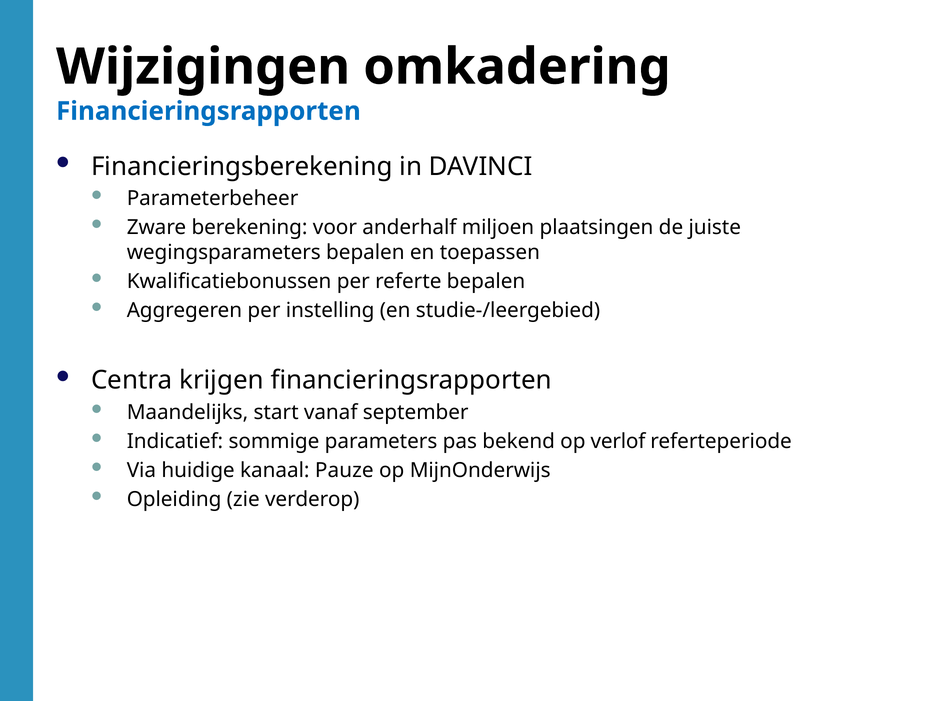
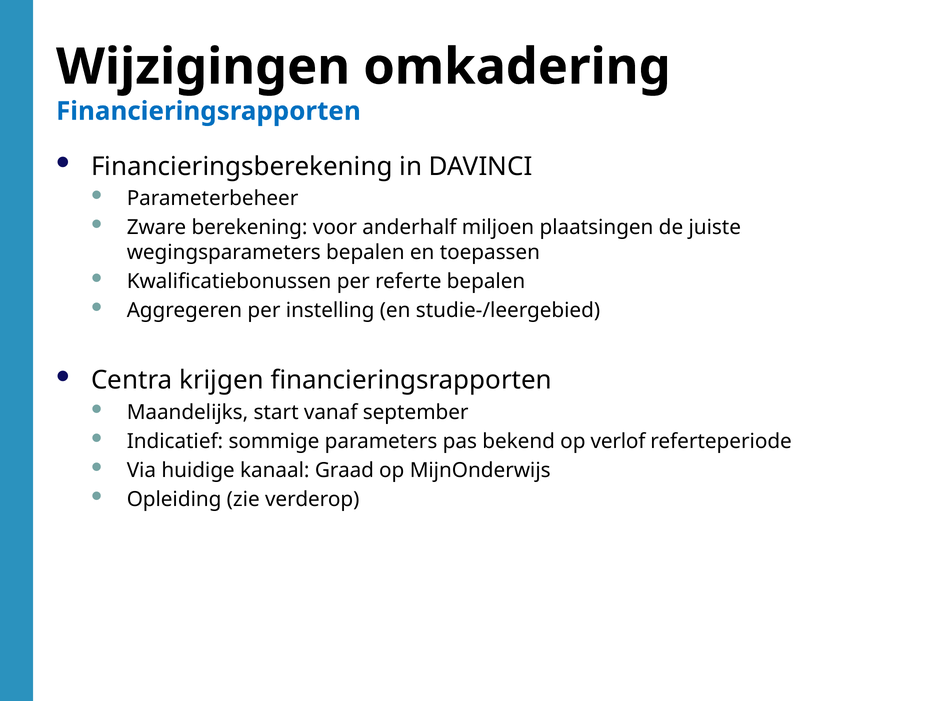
Pauze: Pauze -> Graad (344, 470)
